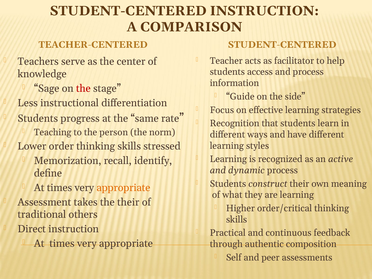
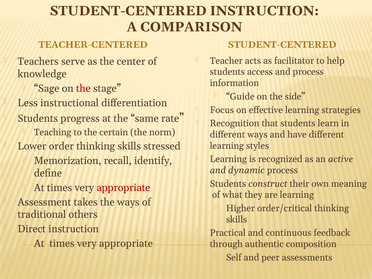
person: person -> certain (114, 132)
appropriate colour: orange -> red (123, 188)
the their: their -> ways (128, 202)
